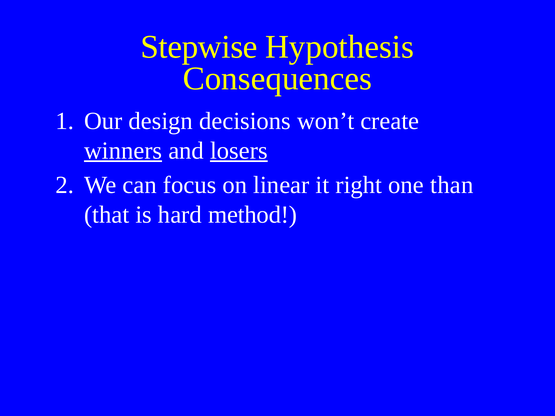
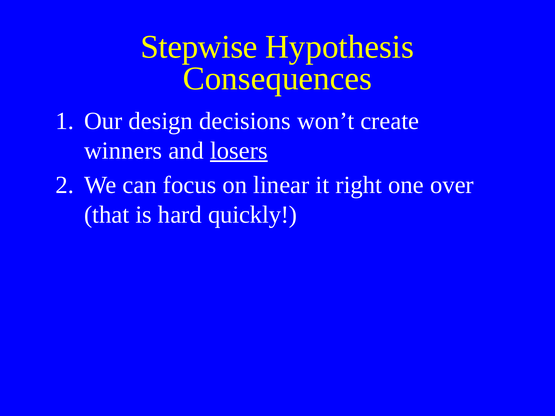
winners underline: present -> none (123, 151)
than: than -> over (452, 185)
method: method -> quickly (253, 215)
